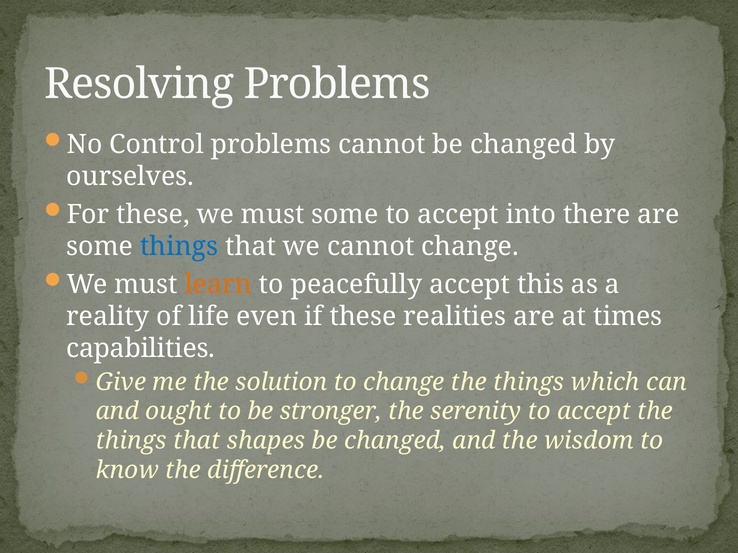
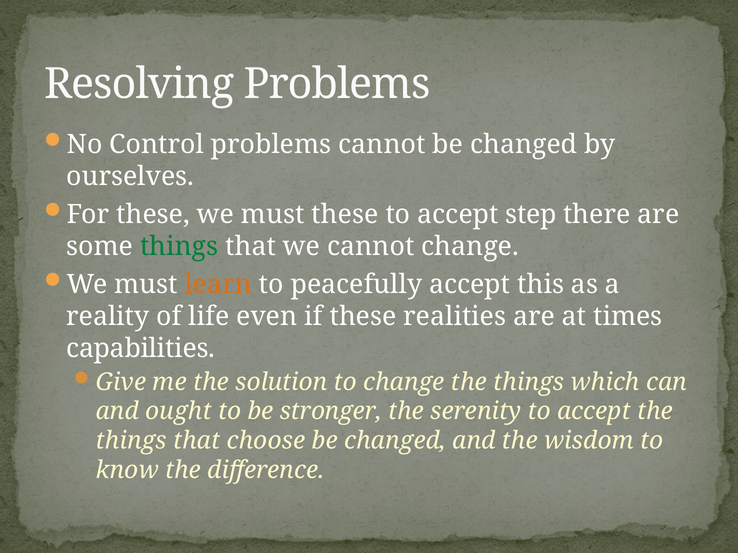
must some: some -> these (345, 215)
into: into -> step (531, 215)
things colour: blue -> green (179, 247)
shapes: shapes -> choose (266, 441)
